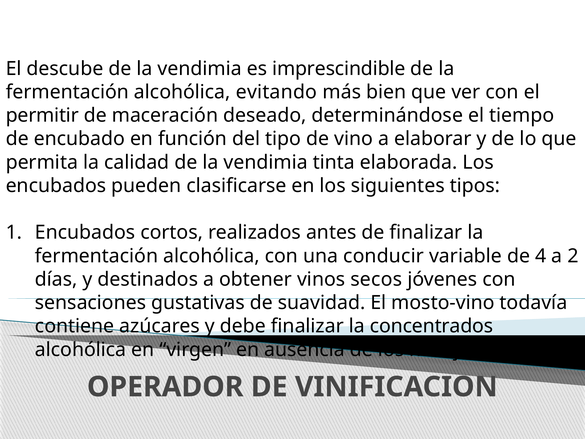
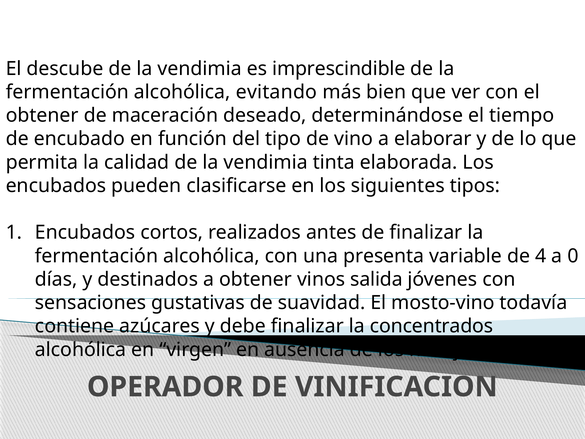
permitir: permitir -> obtener (42, 115)
conducir: conducir -> presenta (384, 256)
2: 2 -> 0 (573, 256)
secos: secos -> salida (376, 279)
